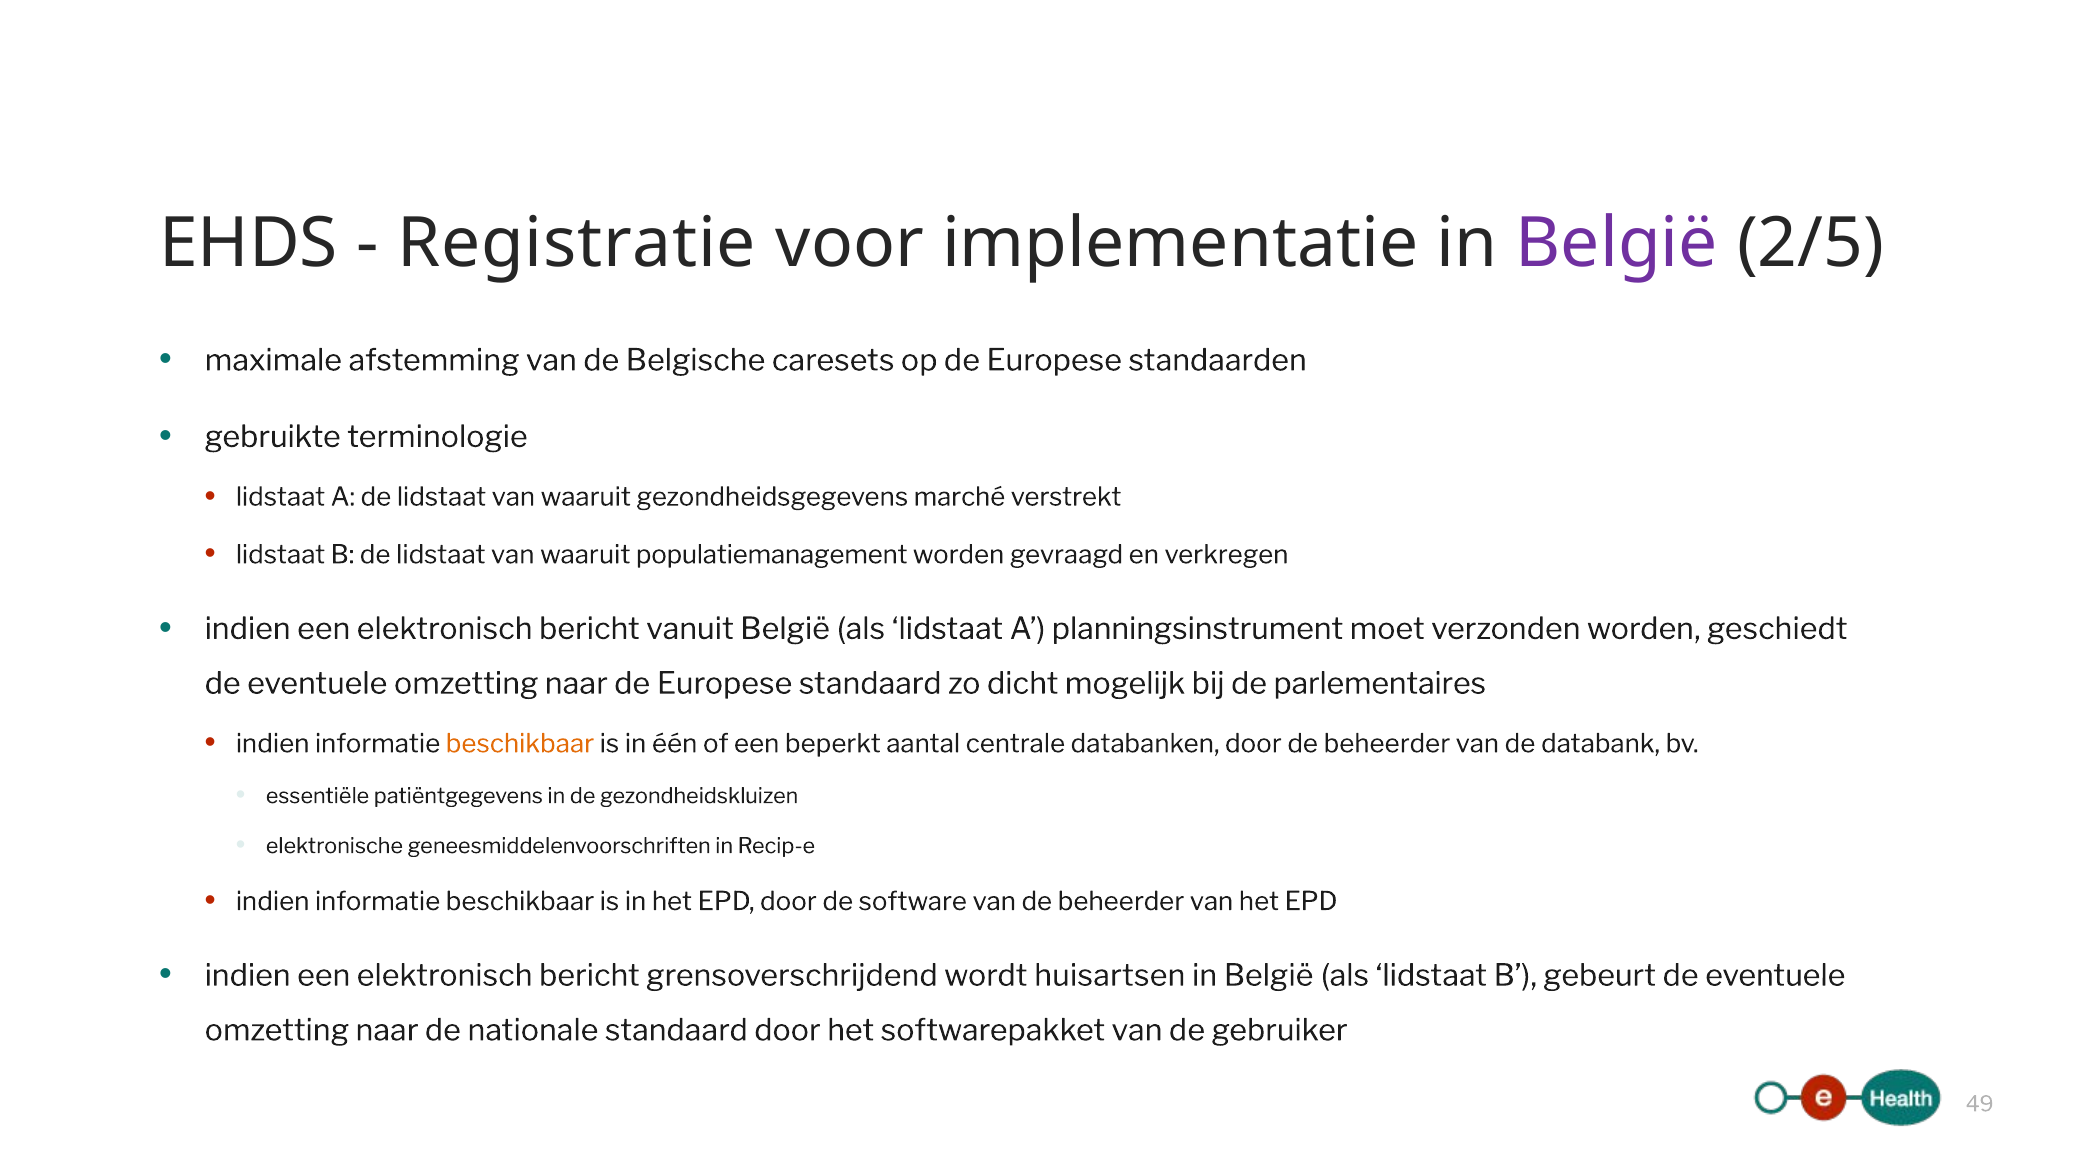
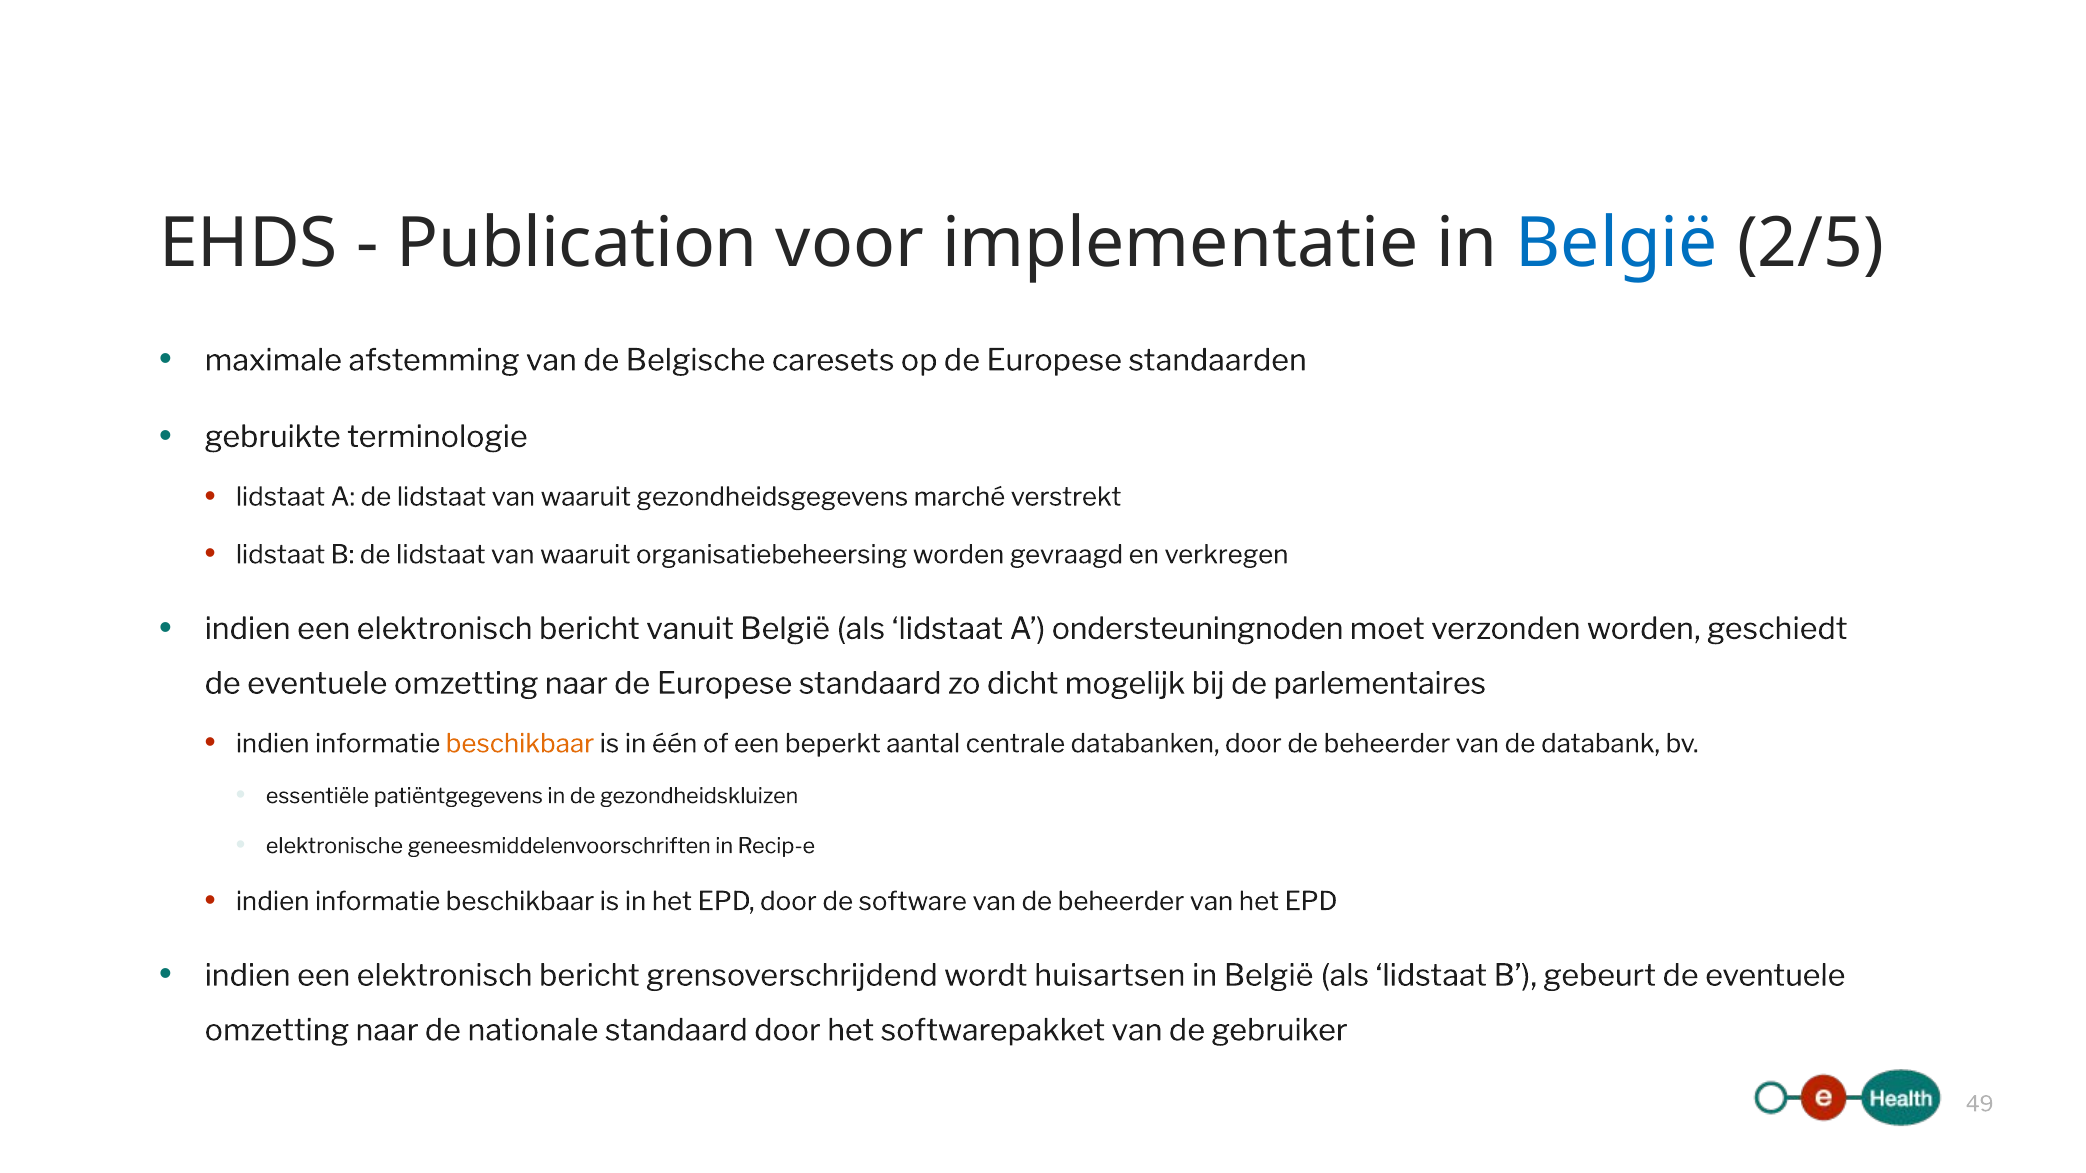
Registratie: Registratie -> Publication (577, 243)
België colour: purple -> blue (1617, 243)
populatiemanagement: populatiemanagement -> organisatiebeheersing (772, 555)
planningsinstrument: planningsinstrument -> ondersteuningnoden (1198, 629)
